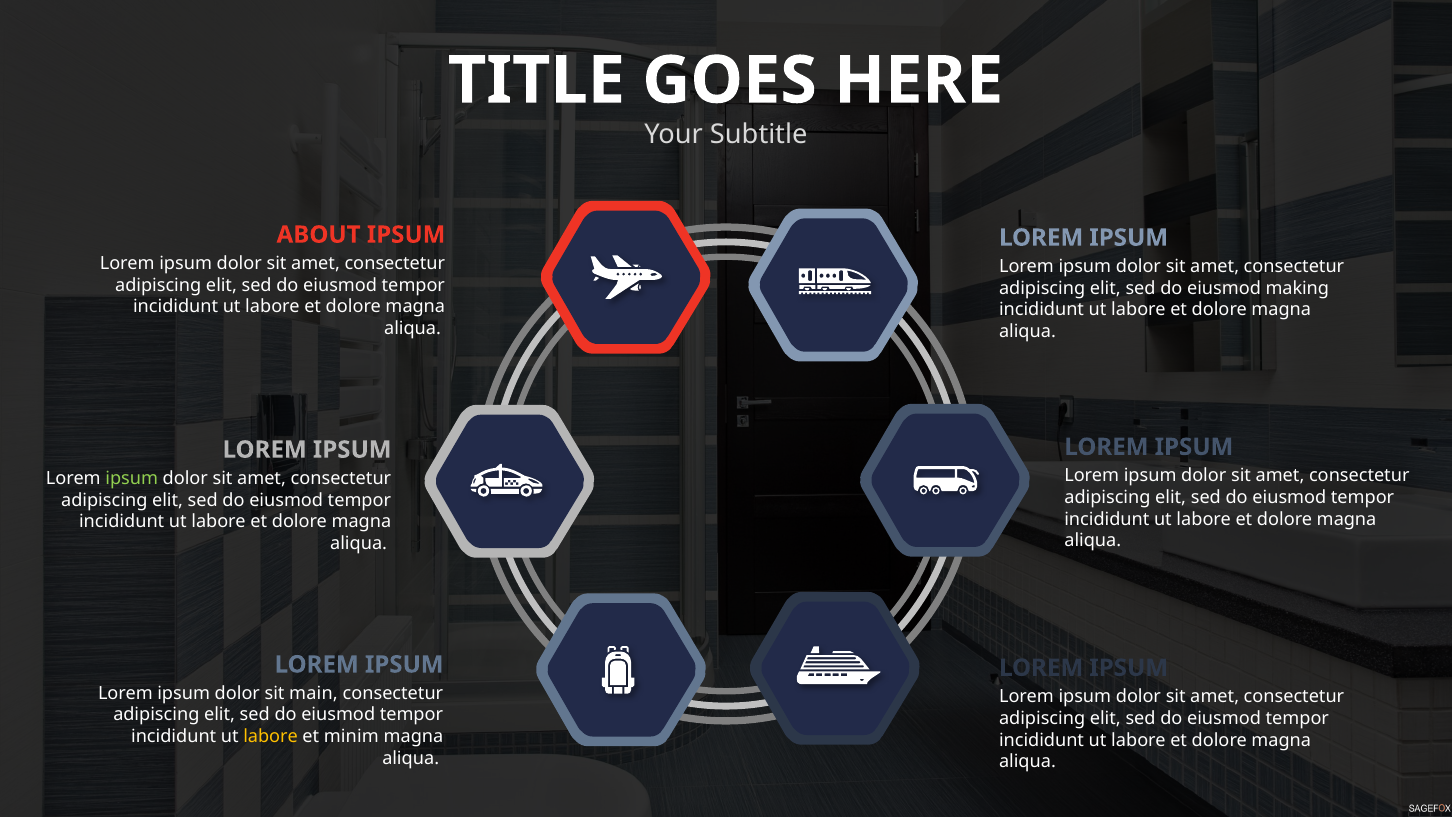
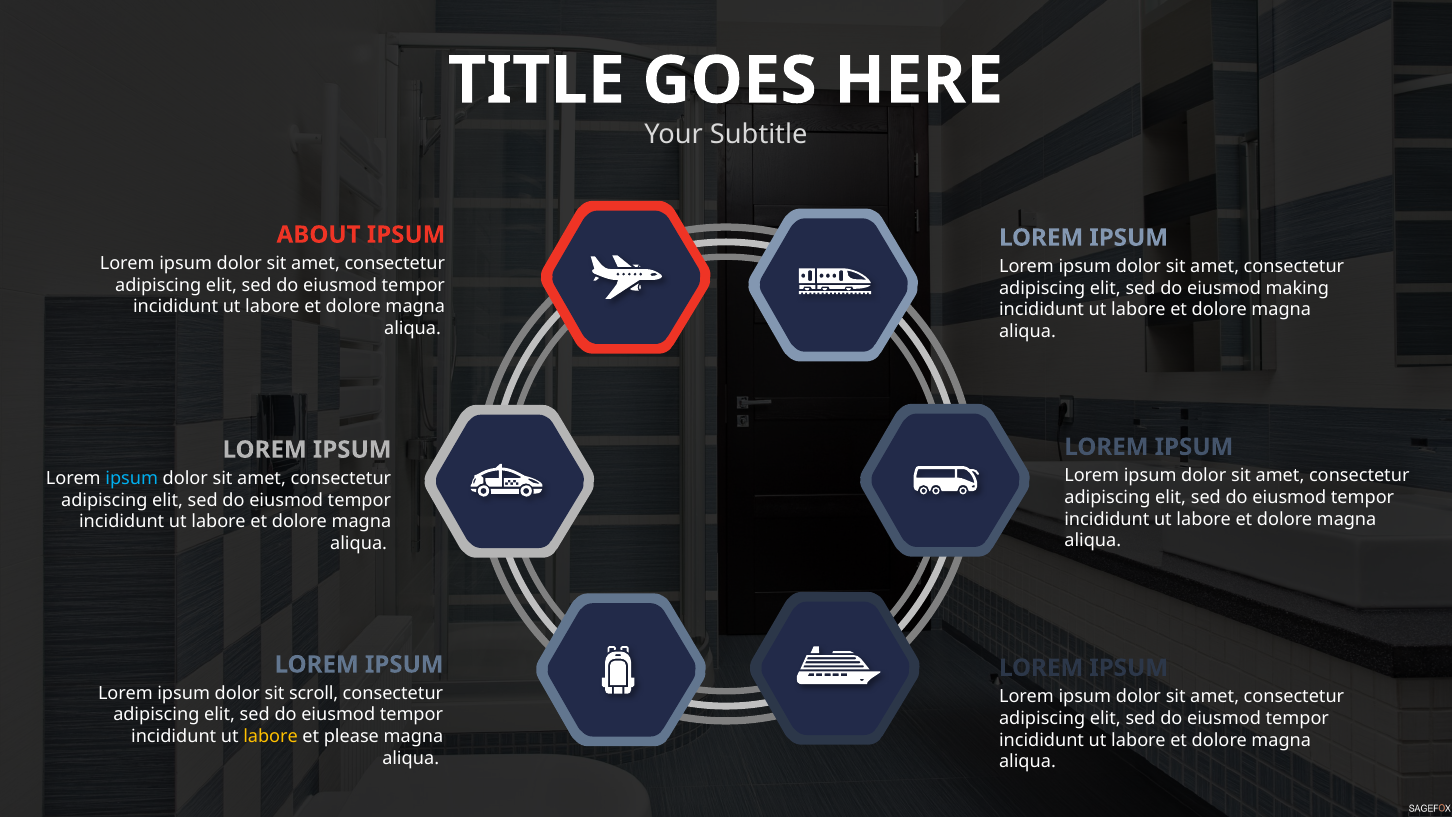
ipsum colour: light green -> light blue (132, 478)
main: main -> scroll (314, 693)
minim: minim -> please (351, 737)
